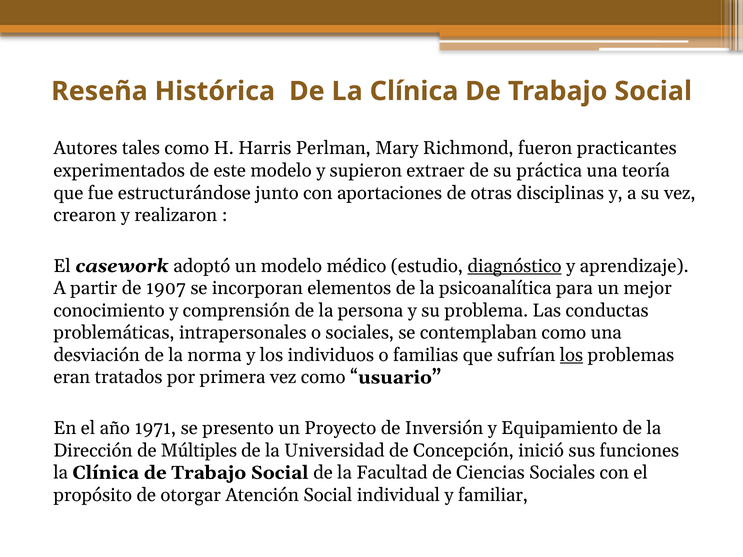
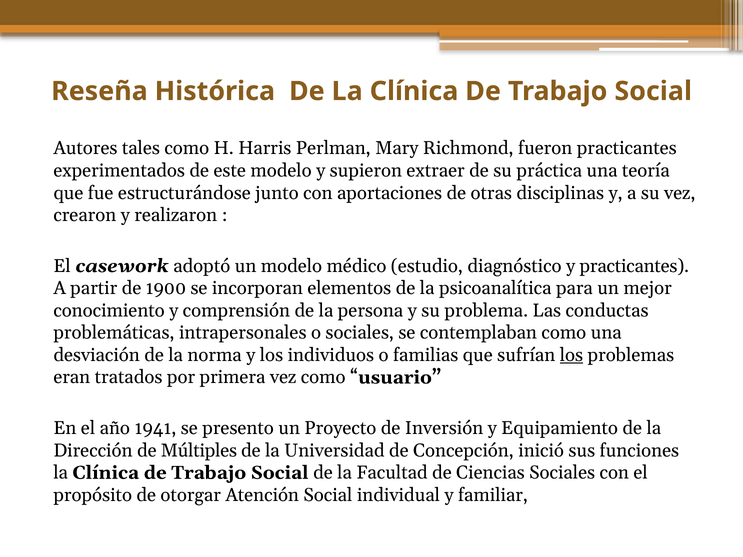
diagnóstico underline: present -> none (515, 266)
y aprendizaje: aprendizaje -> practicantes (634, 266)
1907: 1907 -> 1900 (166, 288)
1971: 1971 -> 1941 (155, 428)
